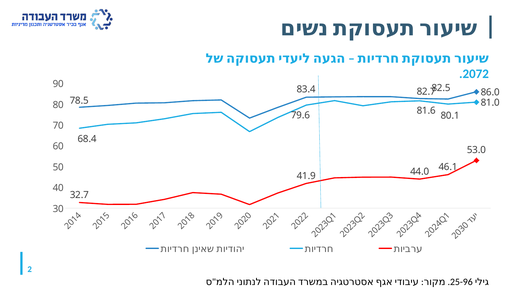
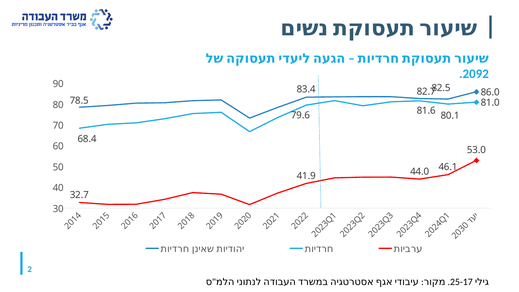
2072: 2072 -> 2092 (476, 74)
25-96: 25-96 -> 25-17 (461, 282)
